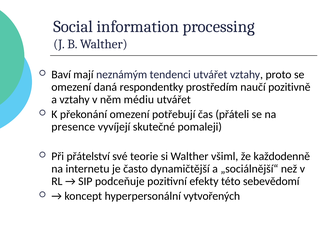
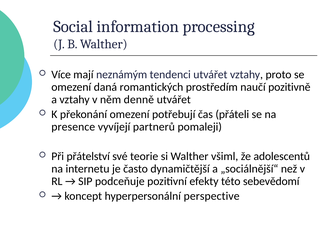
Baví: Baví -> Více (61, 75)
respondentky: respondentky -> romantických (151, 87)
médiu: médiu -> denně (139, 100)
skutečné: skutečné -> partnerů (154, 127)
každodenně: každodenně -> adolescentů (282, 157)
vytvořených: vytvořených -> perspective (212, 197)
